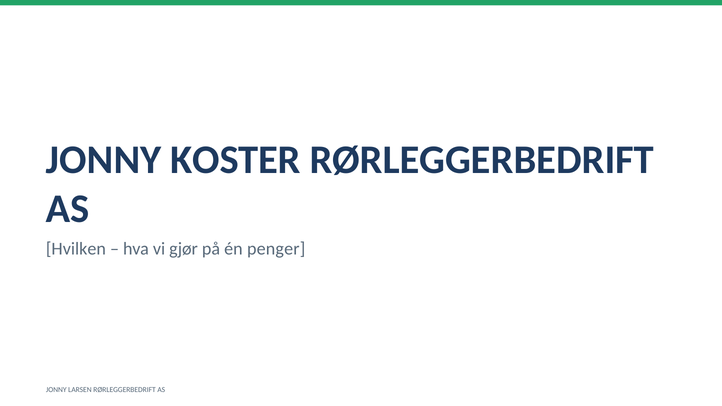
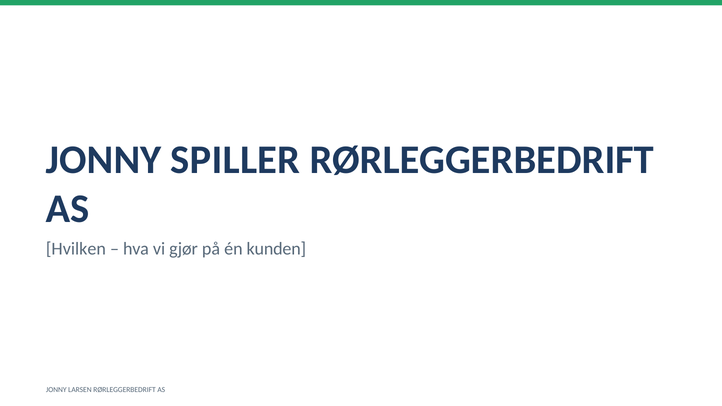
KOSTER: KOSTER -> SPILLER (235, 160)
penger: penger -> kunden (276, 249)
